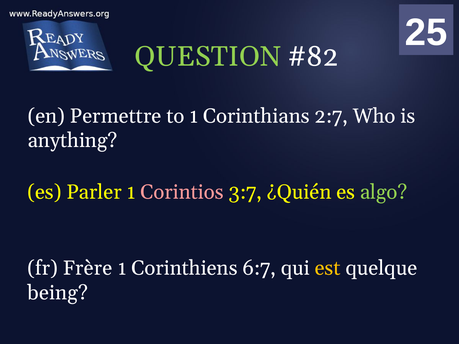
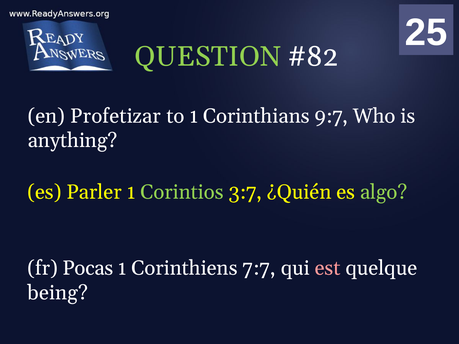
Permettre: Permettre -> Profetizar (116, 116)
2:7: 2:7 -> 9:7 (331, 116)
Corintios colour: pink -> light green (182, 192)
Frère: Frère -> Pocas (88, 268)
6:7: 6:7 -> 7:7 (259, 268)
est colour: yellow -> pink (328, 268)
